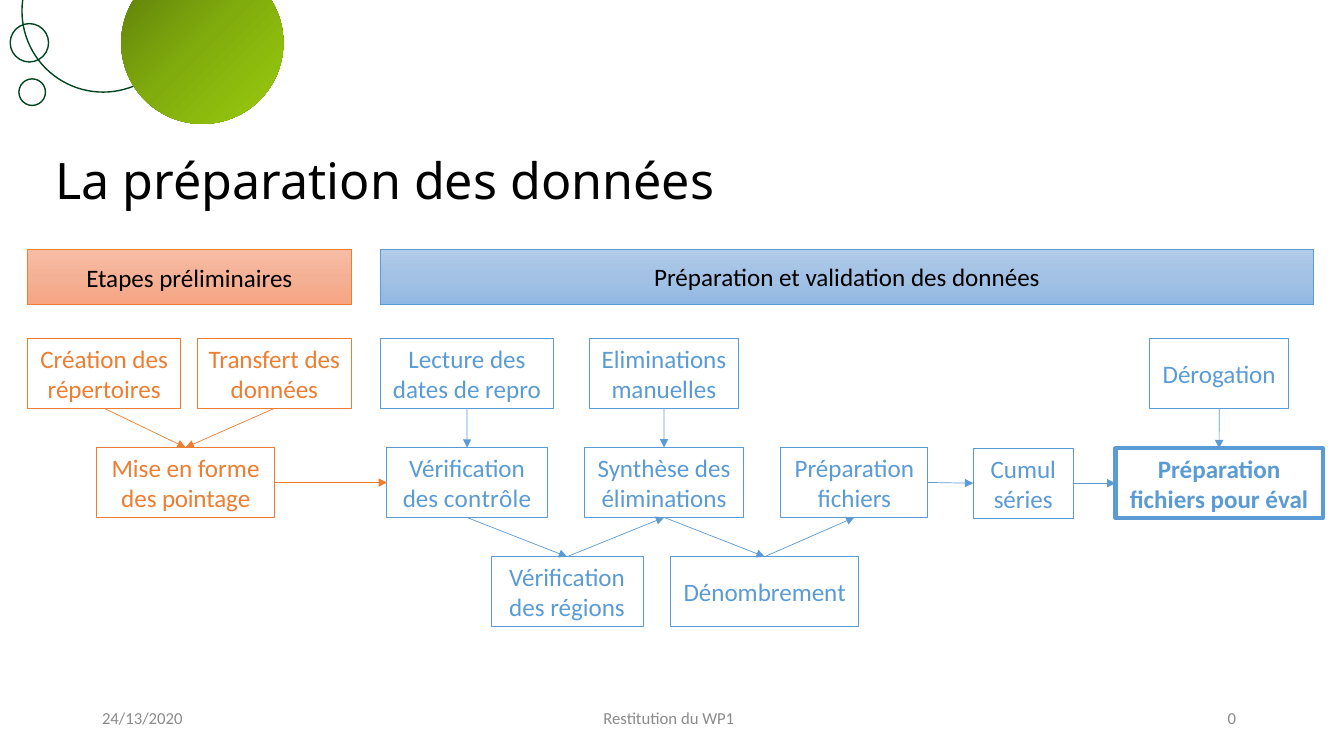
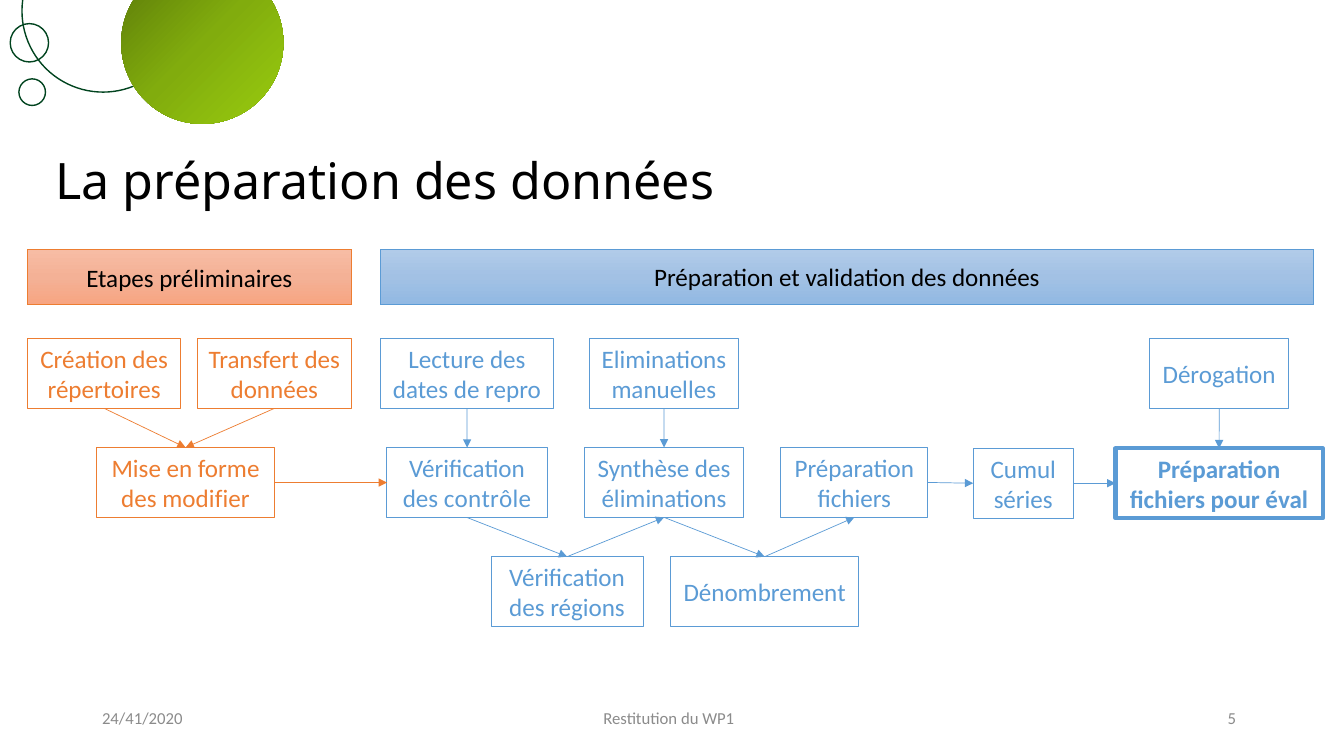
pointage: pointage -> modifier (206, 499)
0: 0 -> 5 (1232, 719)
24/13/2020: 24/13/2020 -> 24/41/2020 (142, 719)
